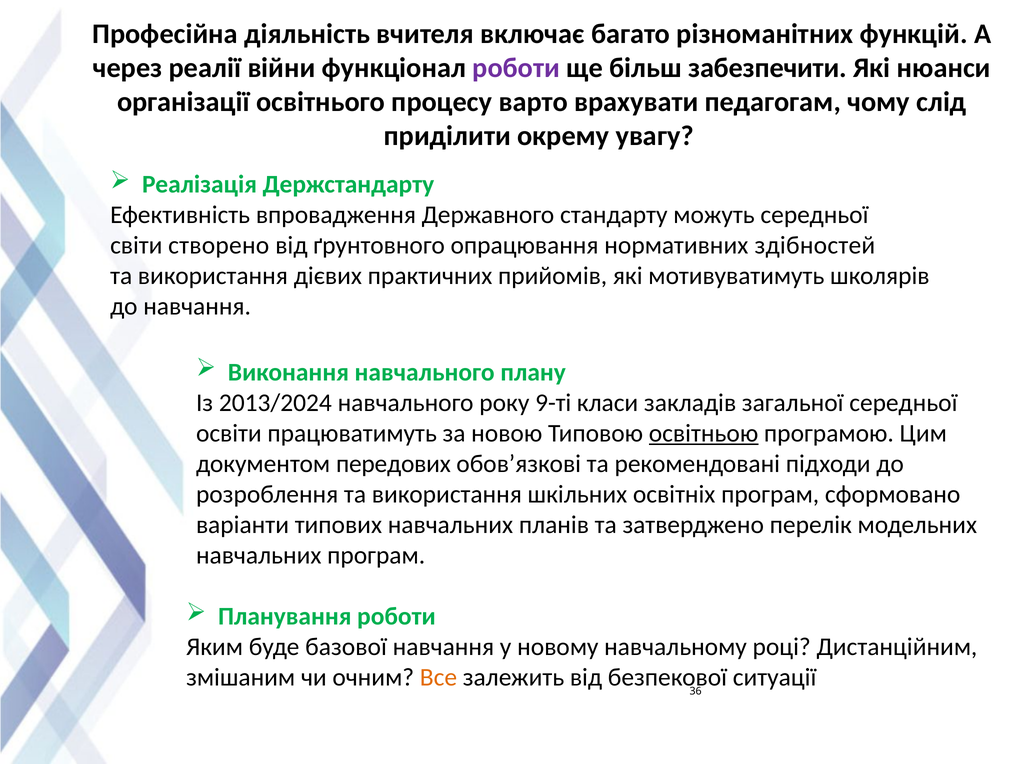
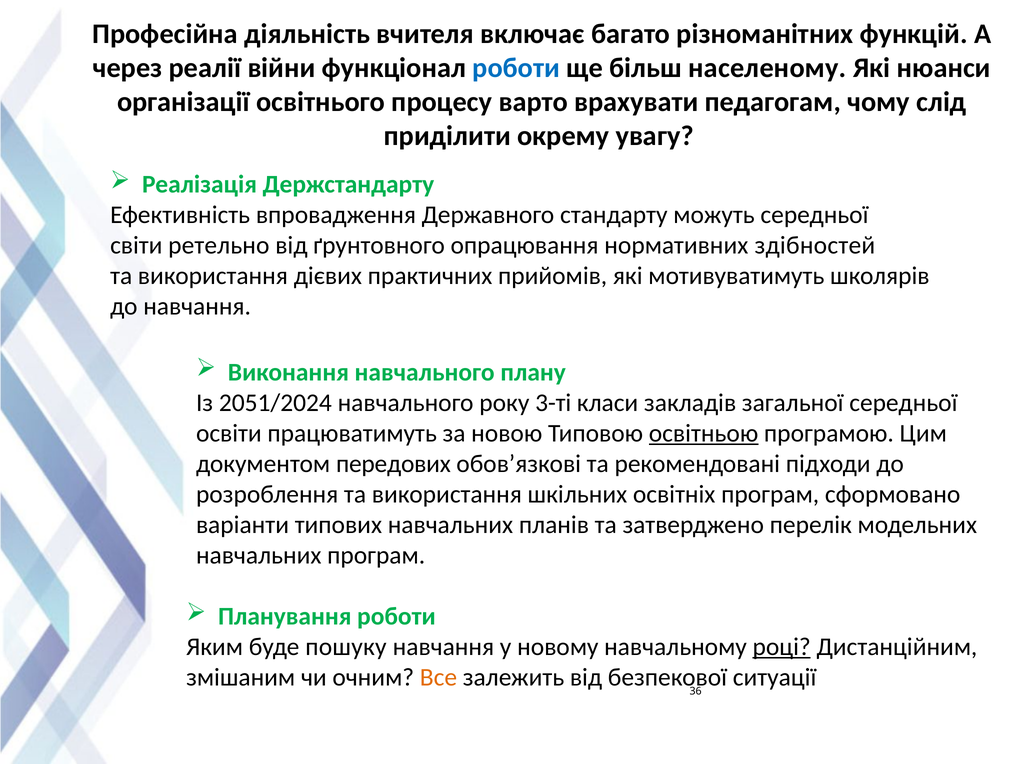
роботи colour: purple -> blue (516, 68)
забезпечити: забезпечити -> населеному (767, 68)
створено: створено -> ретельно (219, 246)
2013/2024: 2013/2024 -> 2051/2024 (275, 403)
9-ті: 9-ті -> 3-ті (553, 403)
базової: базової -> пошуку (346, 647)
році underline: none -> present (782, 647)
